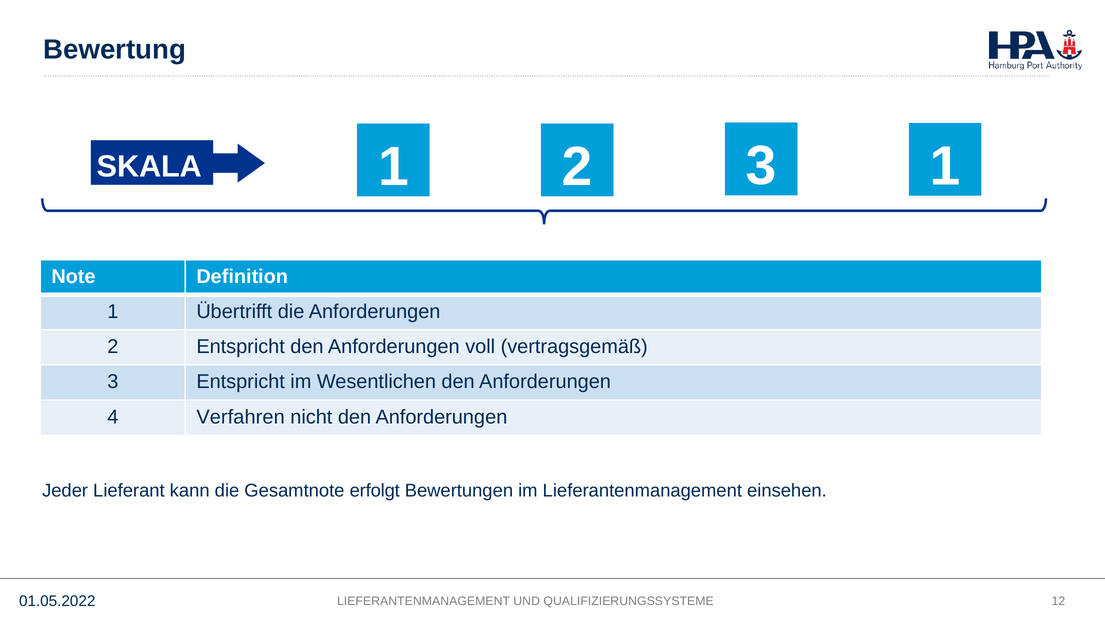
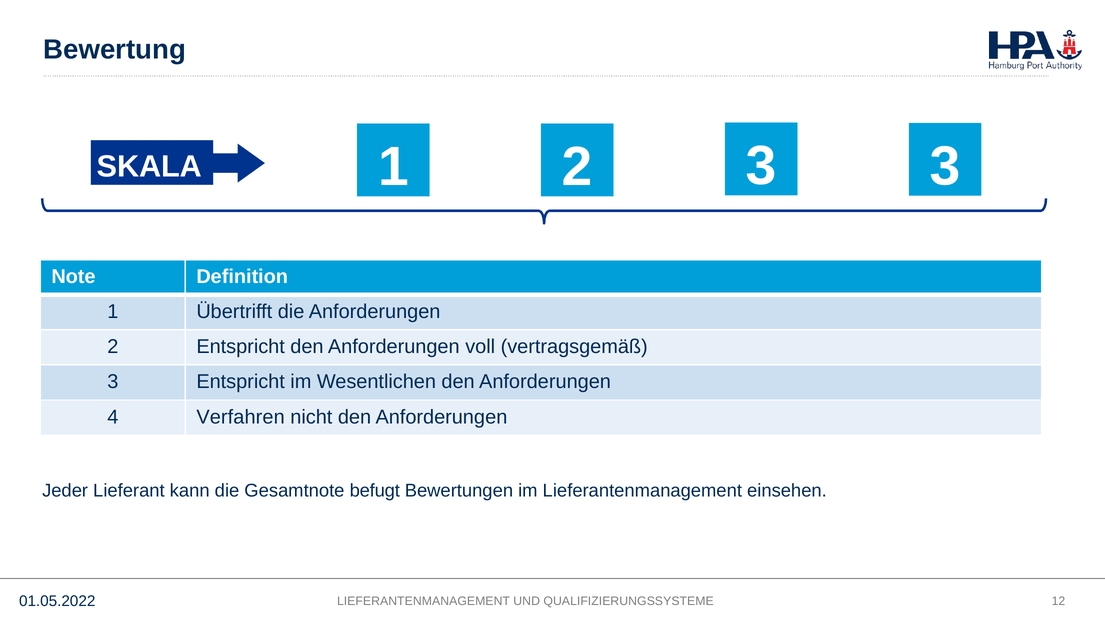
1: 1 -> 3 (945, 166)
erfolgt: erfolgt -> befugt (375, 490)
